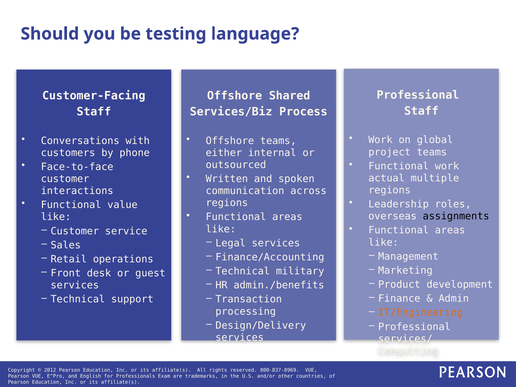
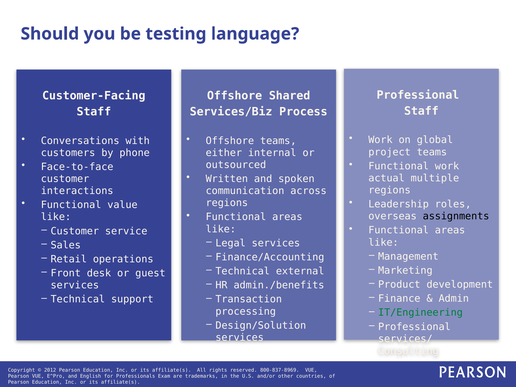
military: military -> external (300, 271)
IT/Engineering colour: orange -> green (420, 313)
Design/Delivery: Design/Delivery -> Design/Solution (261, 325)
